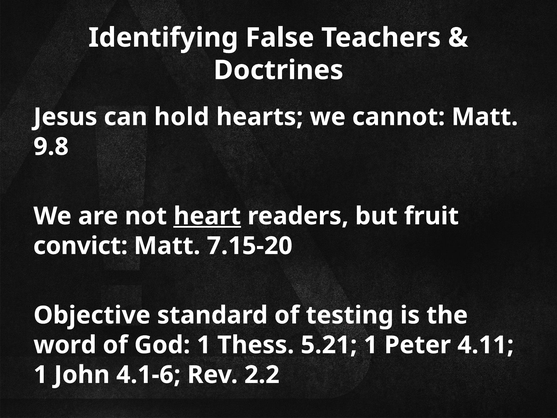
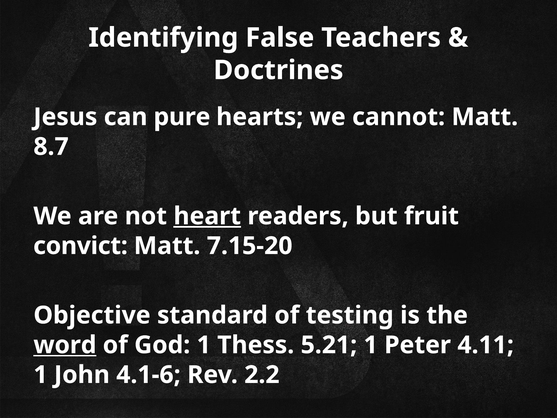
hold: hold -> pure (182, 117)
9.8: 9.8 -> 8.7 (51, 147)
word underline: none -> present (65, 345)
